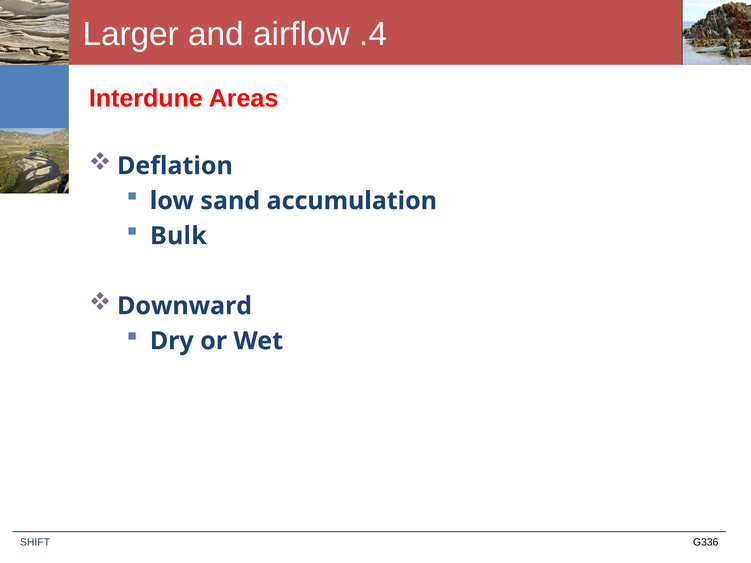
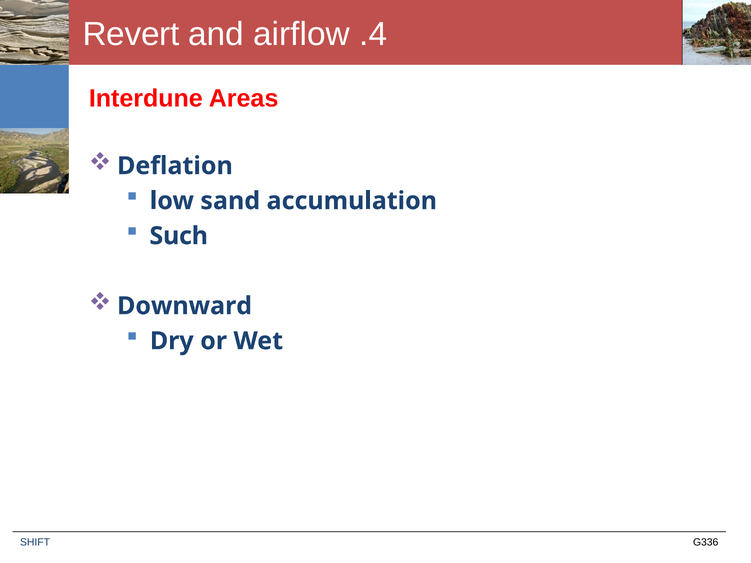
Larger: Larger -> Revert (131, 34)
Bulk: Bulk -> Such (179, 236)
